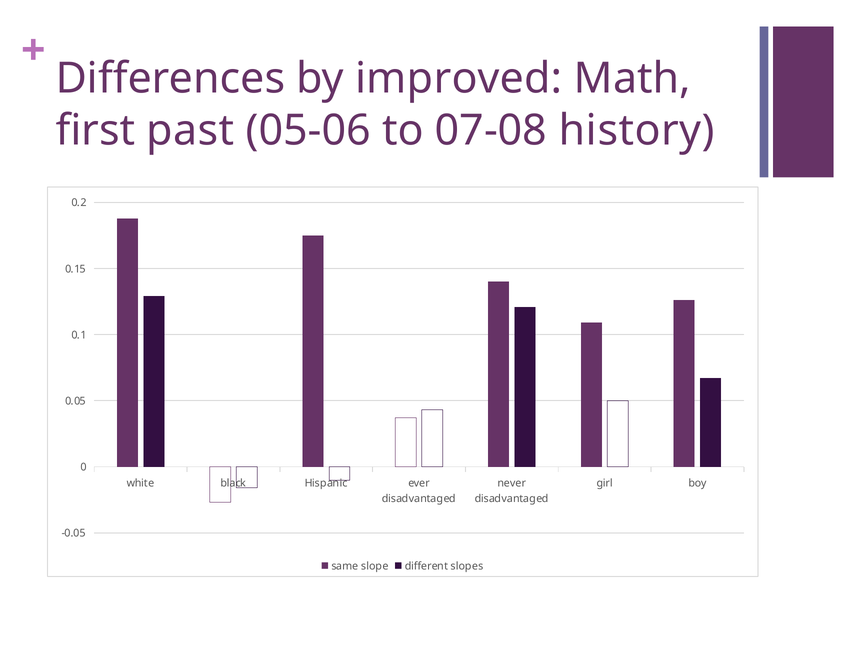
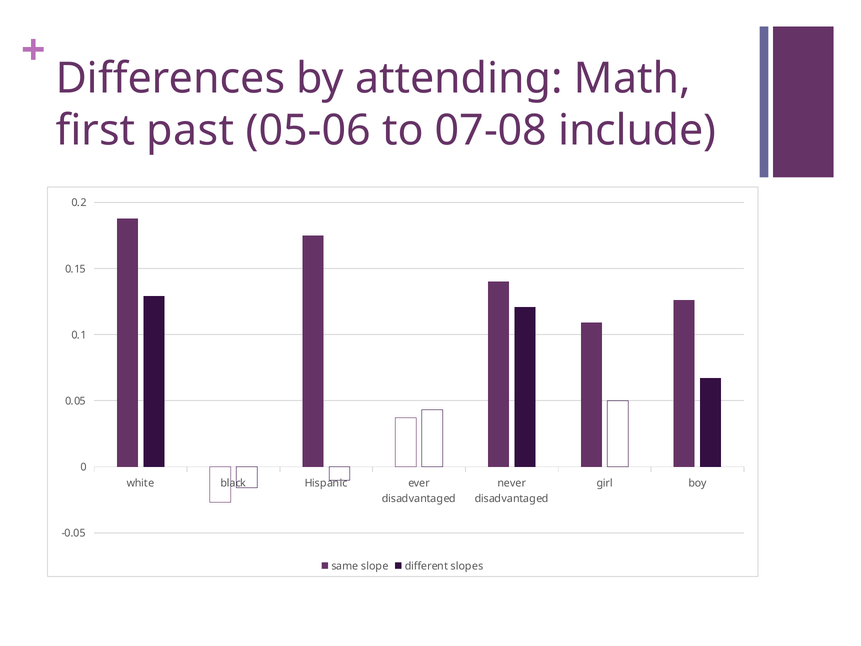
improved: improved -> attending (459, 79)
history: history -> include (637, 130)
